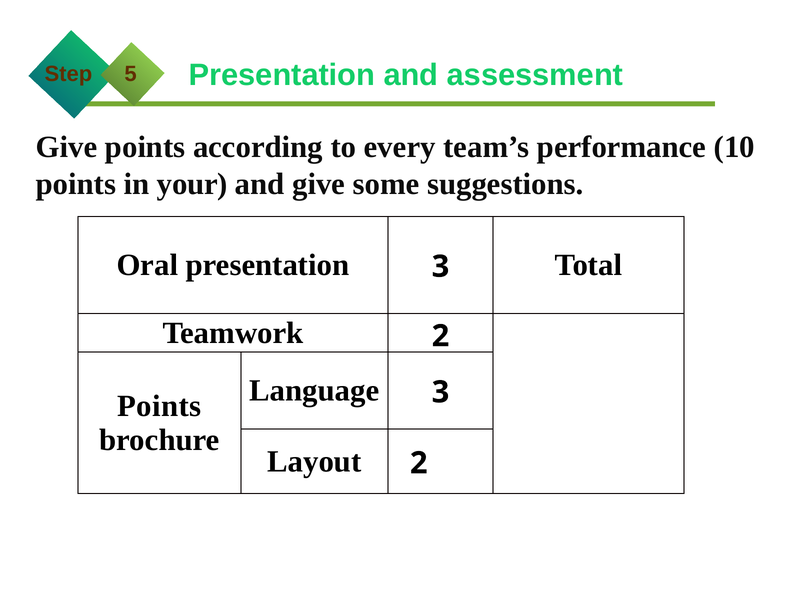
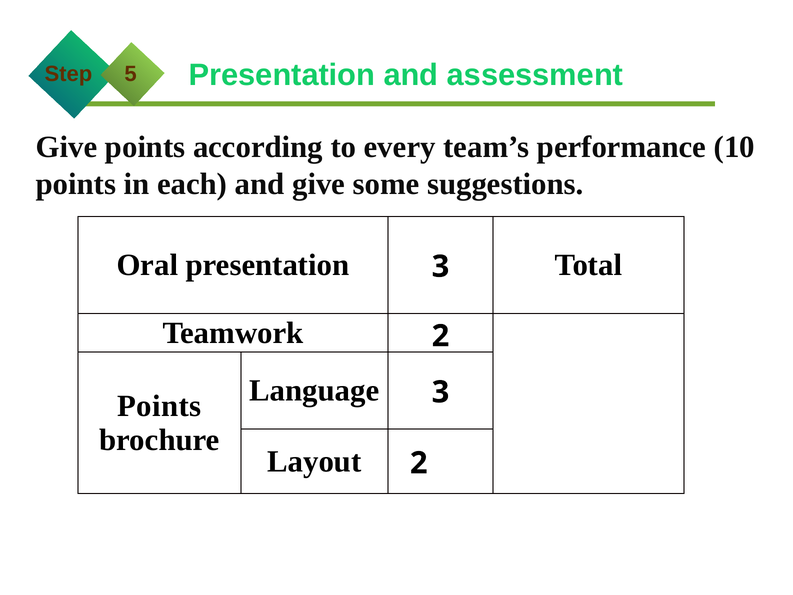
your: your -> each (192, 184)
